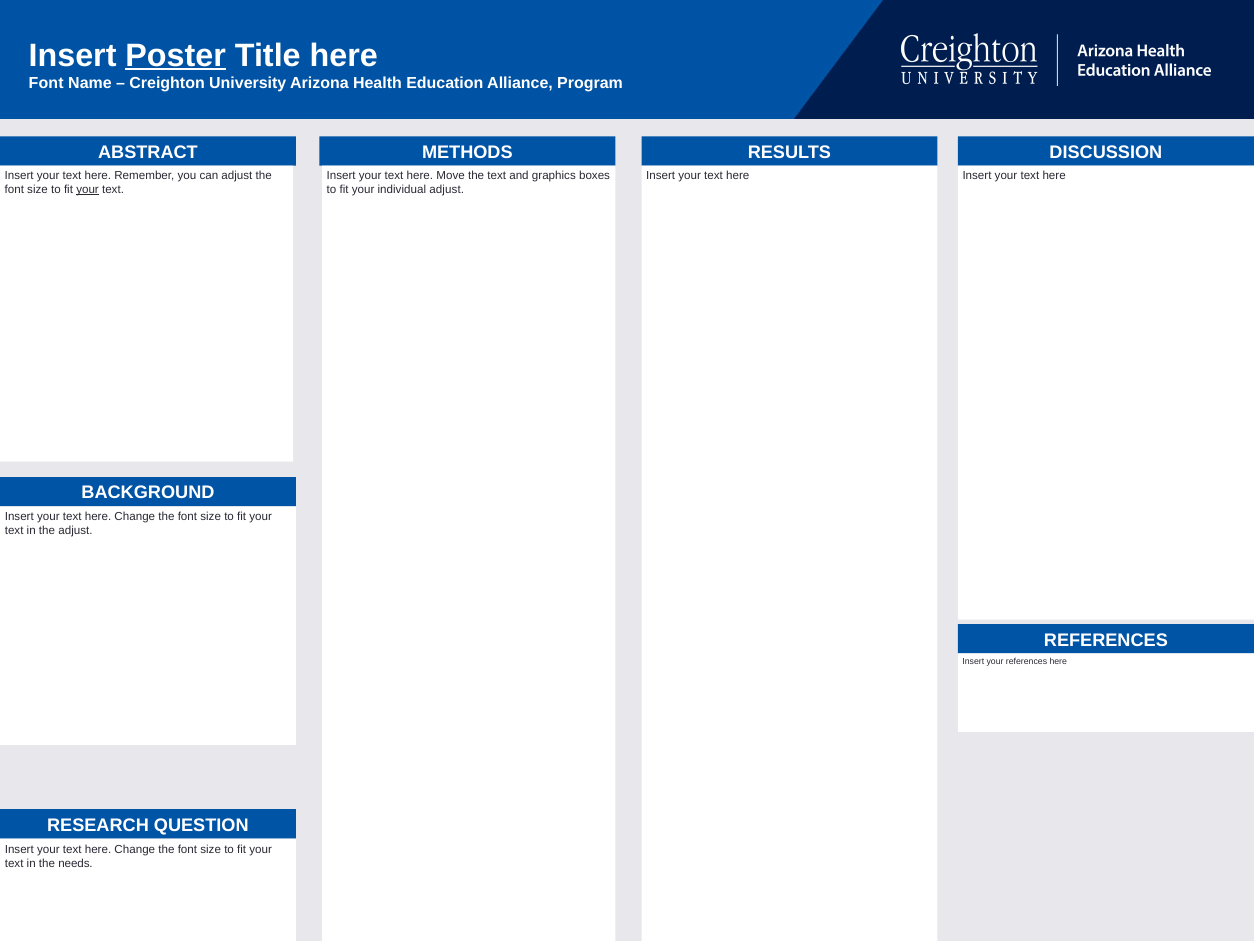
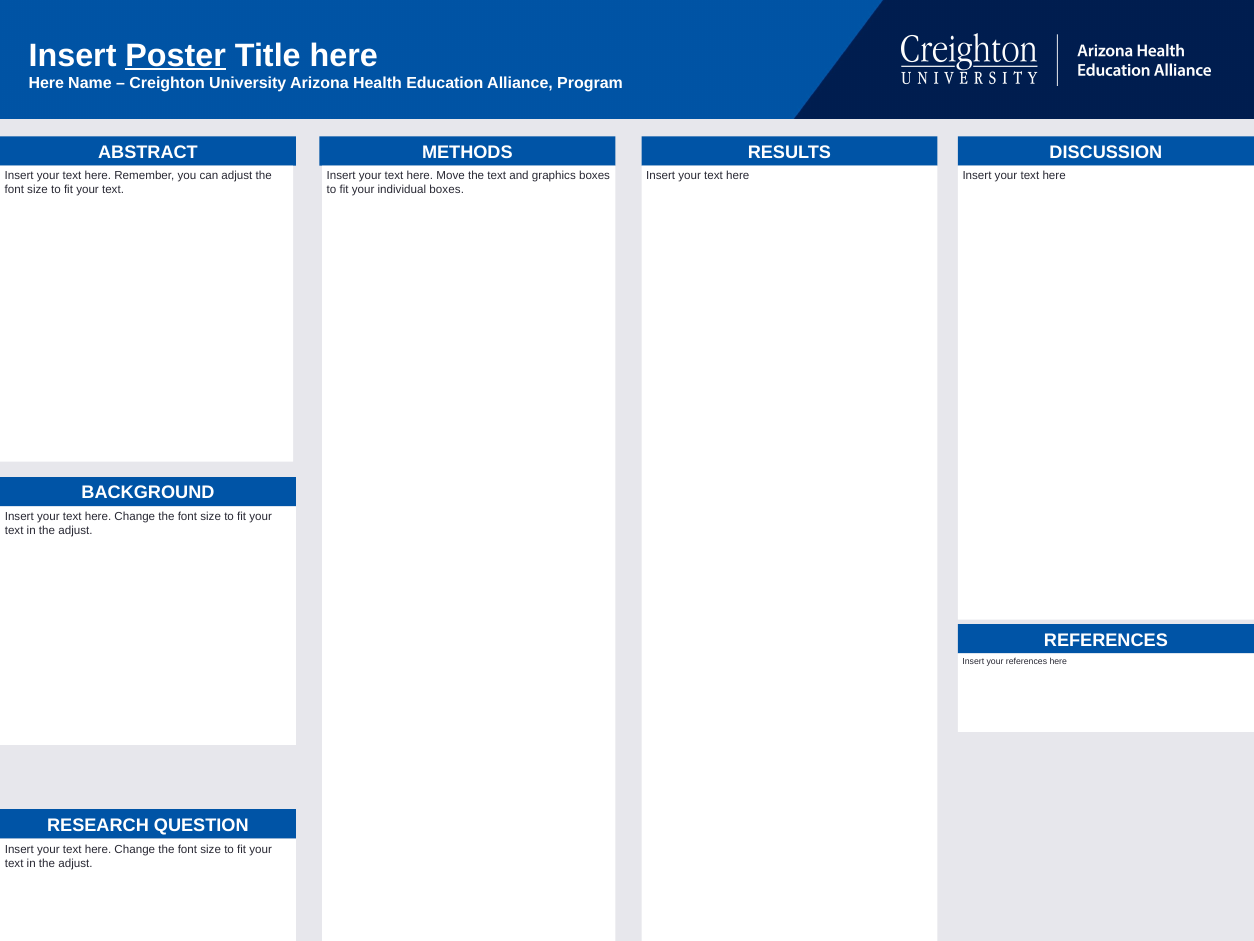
Font: Font -> Here (46, 83)
your underline: present -> none (88, 190)
individual adjust: adjust -> boxes (447, 190)
needs: needs -> adjust (75, 863)
